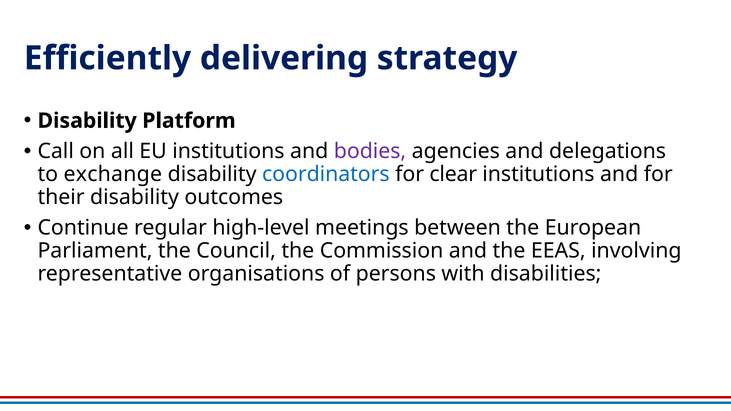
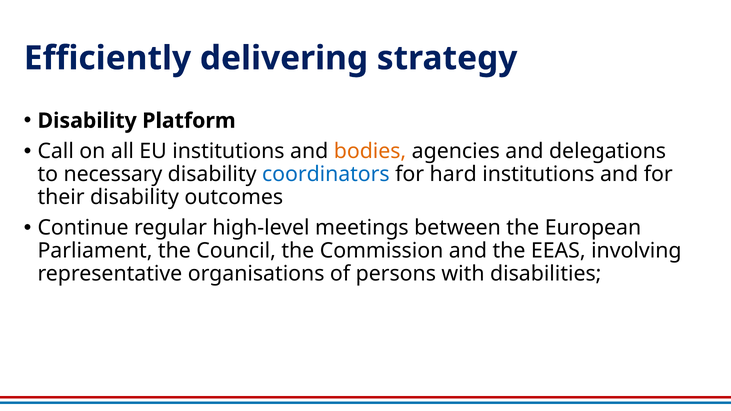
bodies colour: purple -> orange (370, 151)
exchange: exchange -> necessary (113, 174)
clear: clear -> hard (453, 174)
